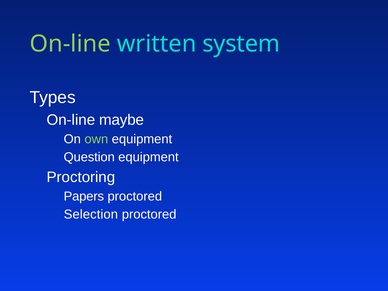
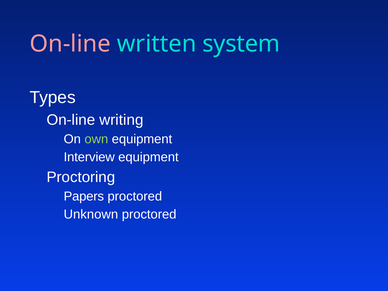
On-line colour: light green -> pink (70, 44)
maybe: maybe -> writing (121, 120)
Question: Question -> Interview (89, 157)
Selection: Selection -> Unknown (91, 214)
